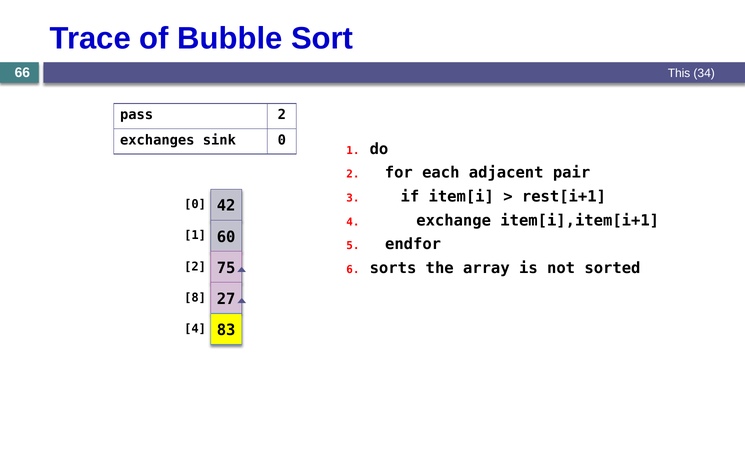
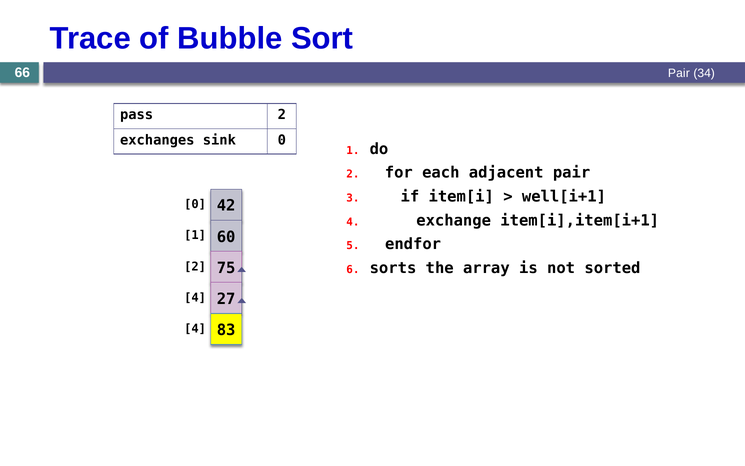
This: This -> Pair (679, 73)
rest[i+1: rest[i+1 -> well[i+1 (564, 197)
8: 8 -> 4 (195, 297)
